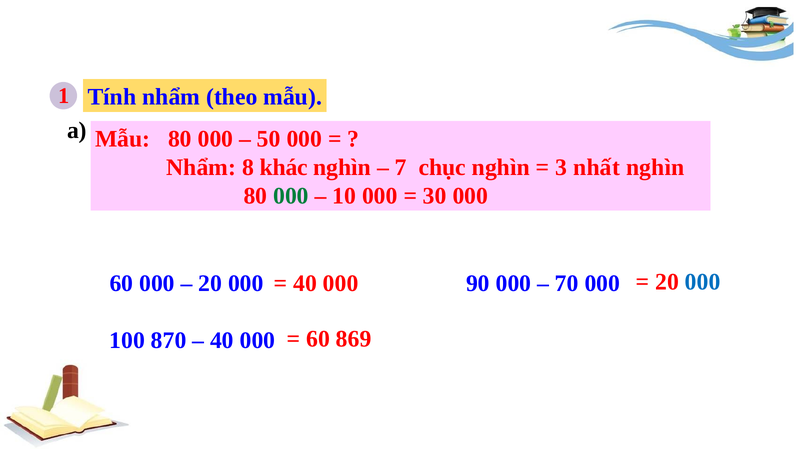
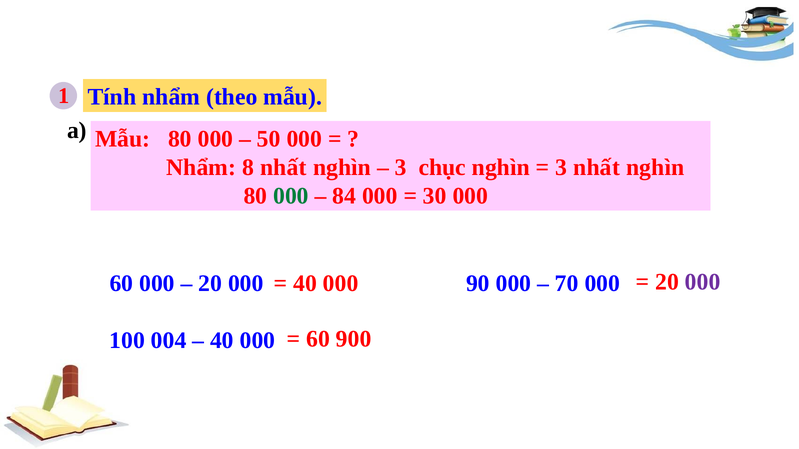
8 khác: khác -> nhất (283, 167)
7: 7 -> 3 (401, 167)
10: 10 -> 84 (344, 196)
000 colour: blue -> purple (703, 282)
869: 869 -> 900 (354, 339)
870: 870 -> 004 (169, 340)
